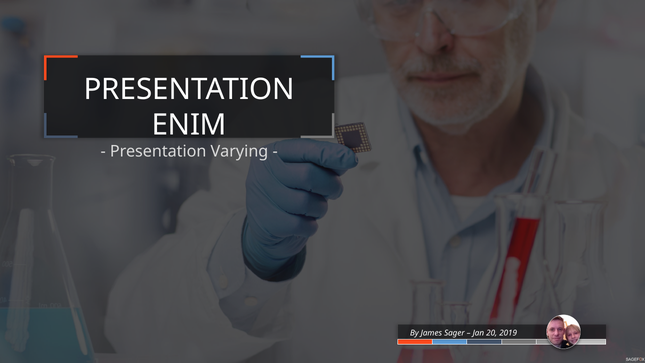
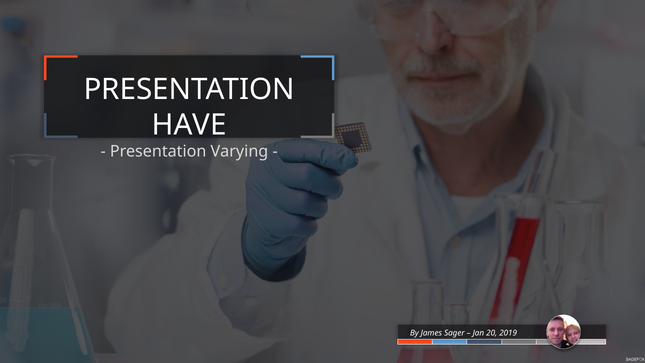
ENIM: ENIM -> HAVE (189, 125)
